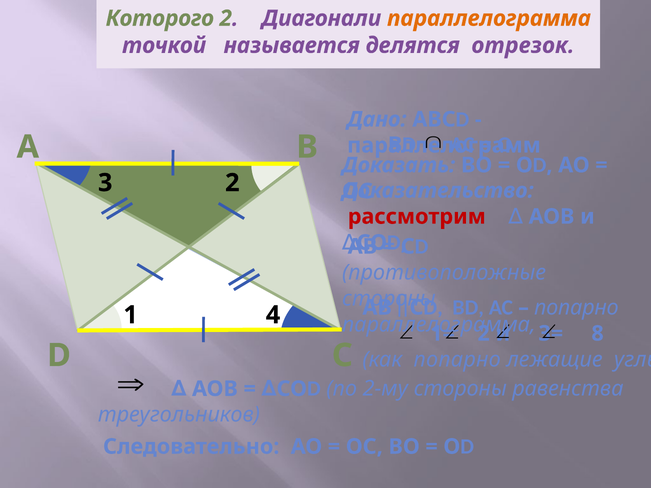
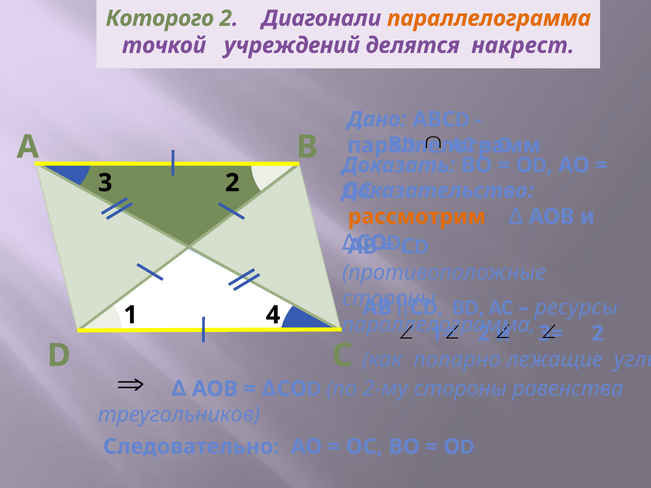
называется: называется -> учреждений (292, 45)
отрезок: отрезок -> накрест (523, 45)
рассмотрим colour: red -> orange (417, 217)
попарно: попарно -> ресурсы (576, 308)
8: 8 -> 2 (598, 334)
